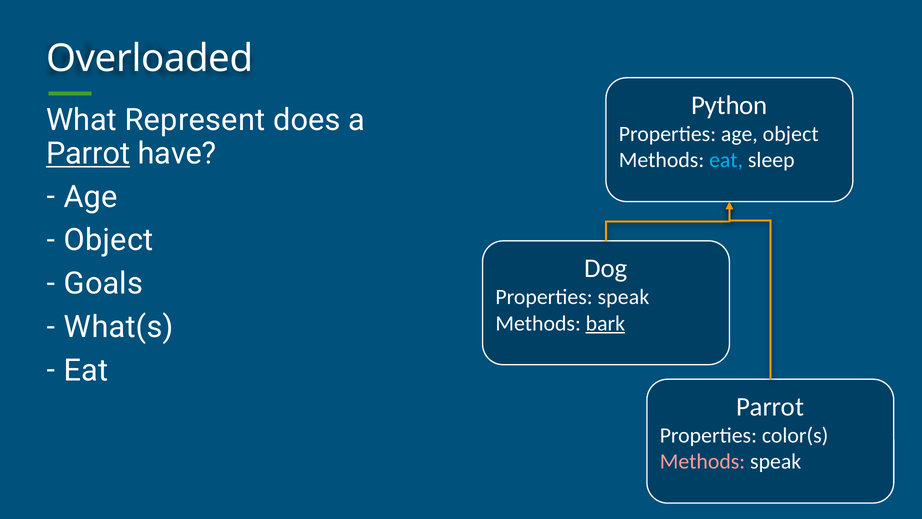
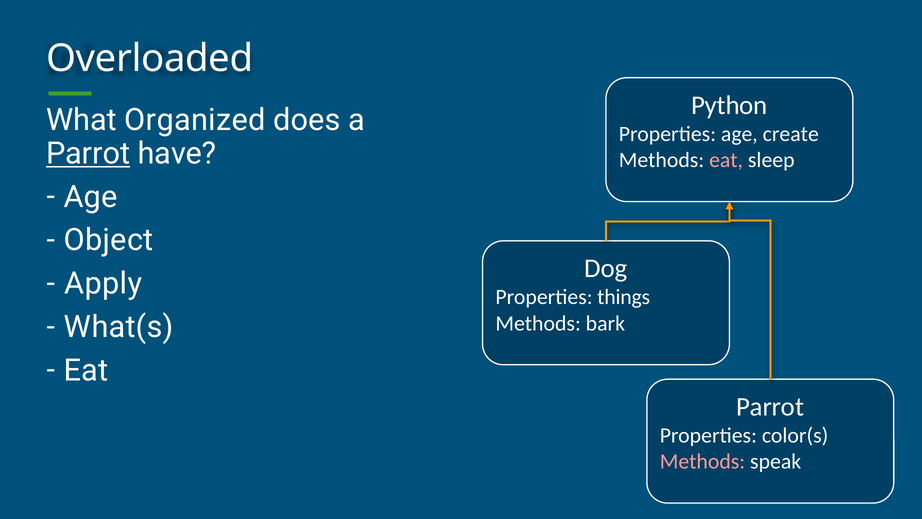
Represent: Represent -> Organized (195, 120)
age object: object -> create (791, 134)
eat colour: light blue -> pink (726, 160)
Goals: Goals -> Apply (103, 284)
Properties speak: speak -> things (624, 297)
bark underline: present -> none (605, 323)
